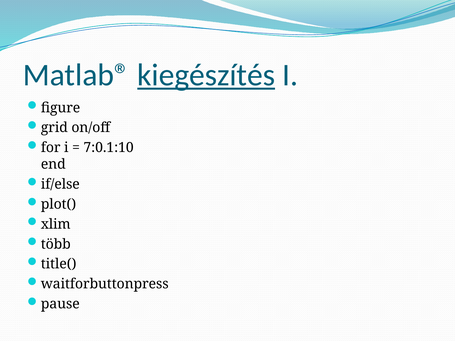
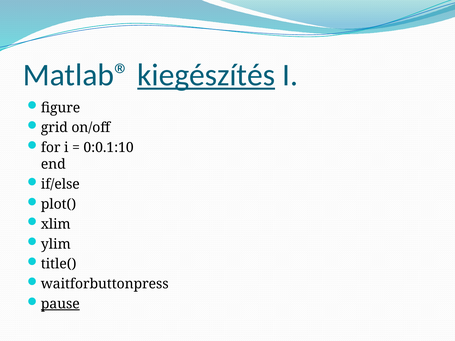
7:0.1:10: 7:0.1:10 -> 0:0.1:10 (109, 148)
több: több -> ylim (56, 244)
pause underline: none -> present (60, 304)
